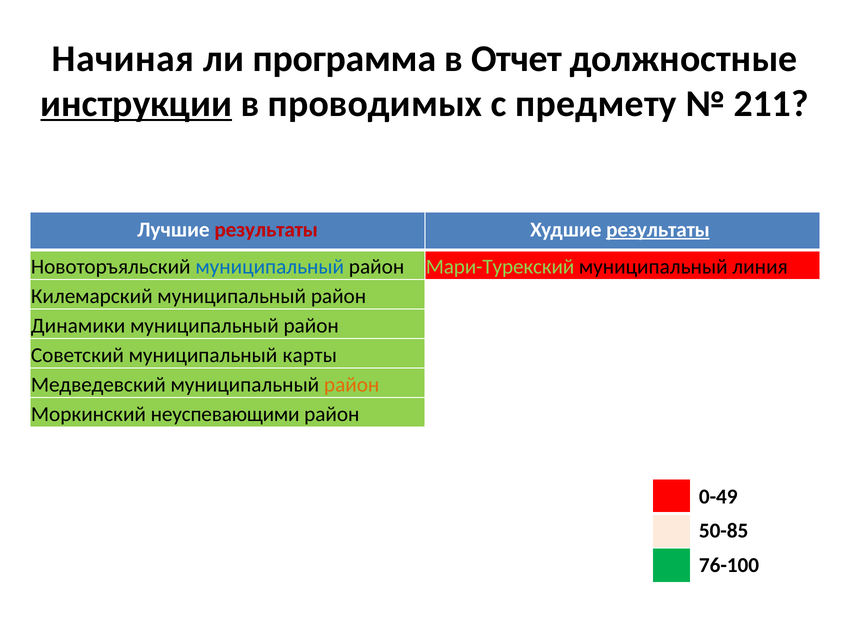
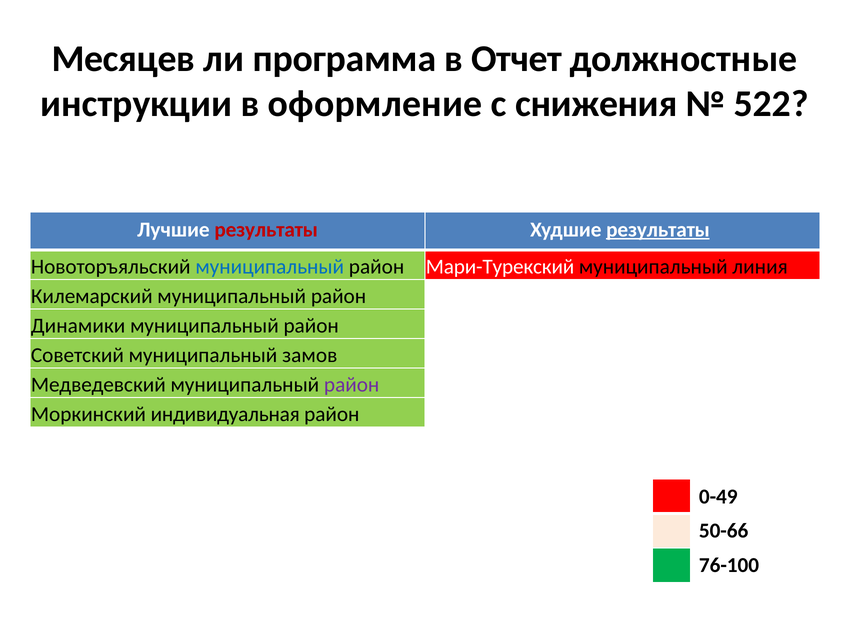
Начиная: Начиная -> Месяцев (123, 59)
инструкции underline: present -> none (136, 104)
проводимых: проводимых -> оформление (375, 104)
предмету: предмету -> снижения (596, 104)
211: 211 -> 522 (771, 104)
Мари-Турекский colour: light green -> white (500, 267)
карты: карты -> замов (310, 356)
район colour: orange -> purple (352, 385)
неуспевающими: неуспевающими -> индивидуальная (225, 415)
50-85: 50-85 -> 50-66 (724, 531)
